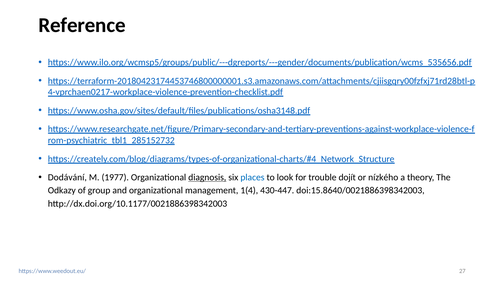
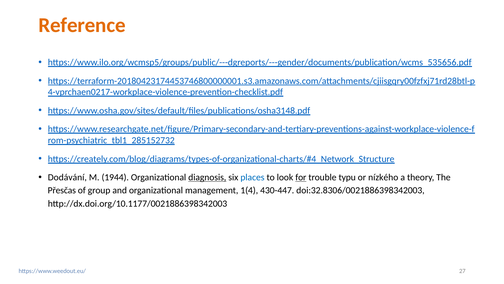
Reference colour: black -> orange (82, 25)
1977: 1977 -> 1944 (115, 177)
for underline: none -> present (301, 177)
dojít: dojít -> typu (347, 177)
Odkazy: Odkazy -> Přesčas (62, 190)
doi:15.8640/0021886398342003: doi:15.8640/0021886398342003 -> doi:32.8306/0021886398342003 (360, 190)
